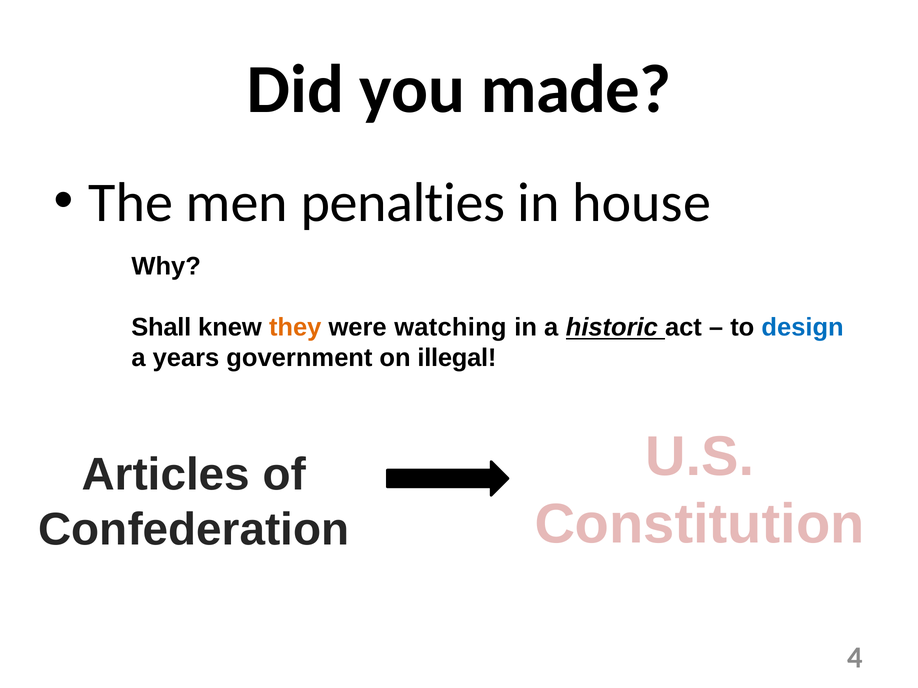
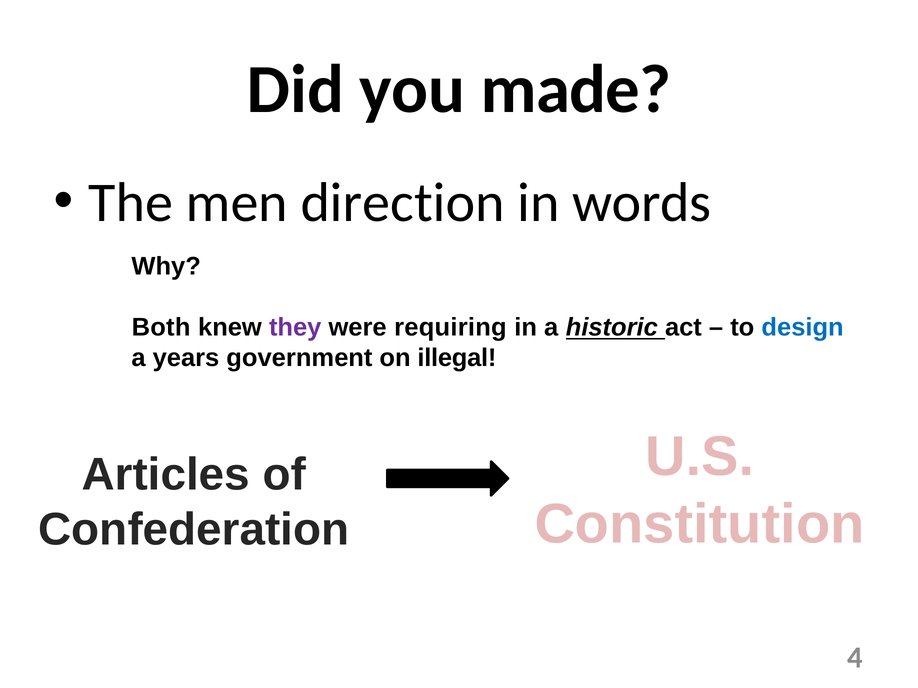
penalties: penalties -> direction (403, 203)
house: house -> words (642, 203)
Shall: Shall -> Both (161, 328)
they colour: orange -> purple (295, 328)
watching: watching -> requiring (450, 328)
